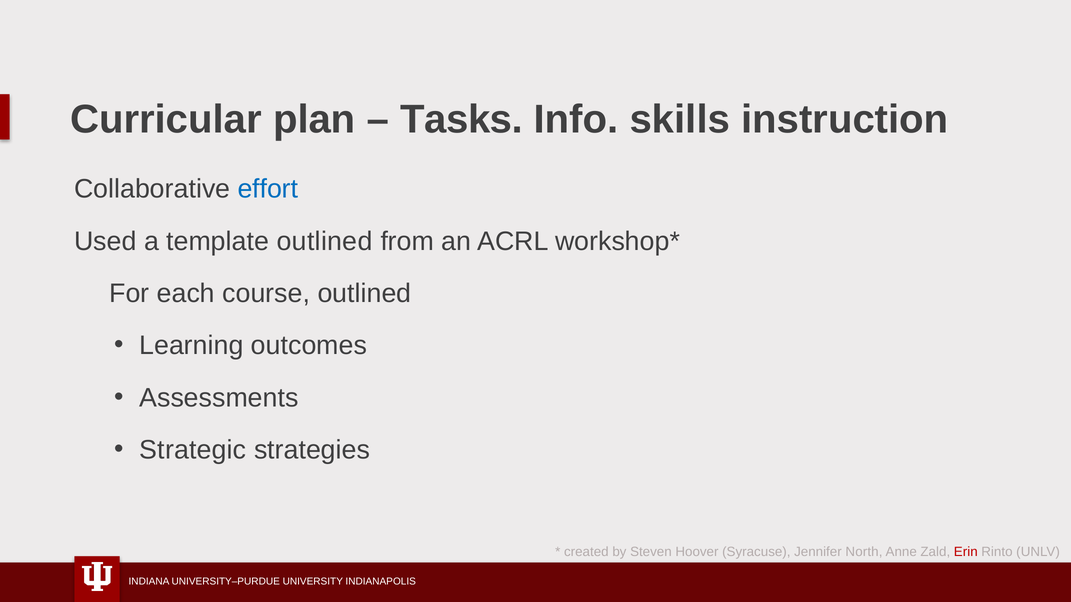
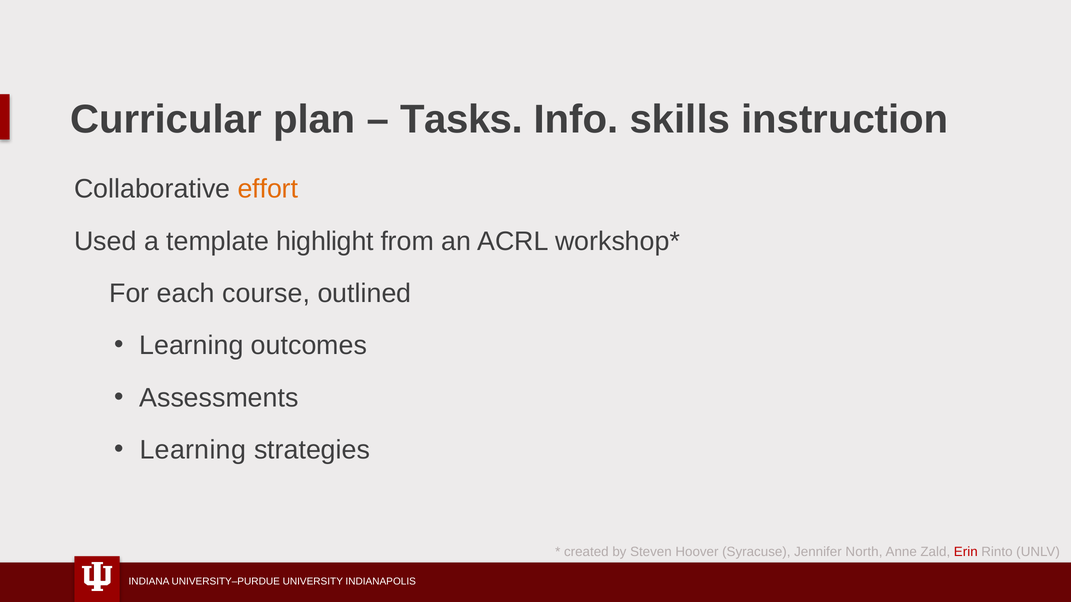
effort colour: blue -> orange (268, 189)
template outlined: outlined -> highlight (325, 241)
Strategic: Strategic -> Learning (193, 450)
